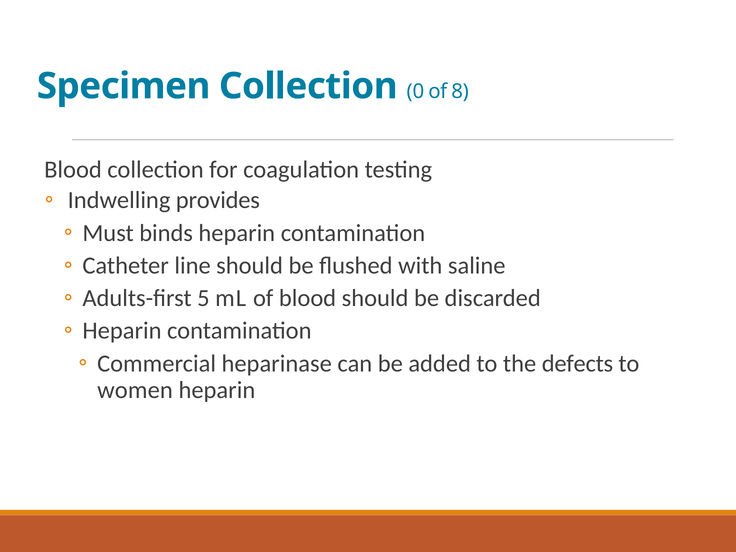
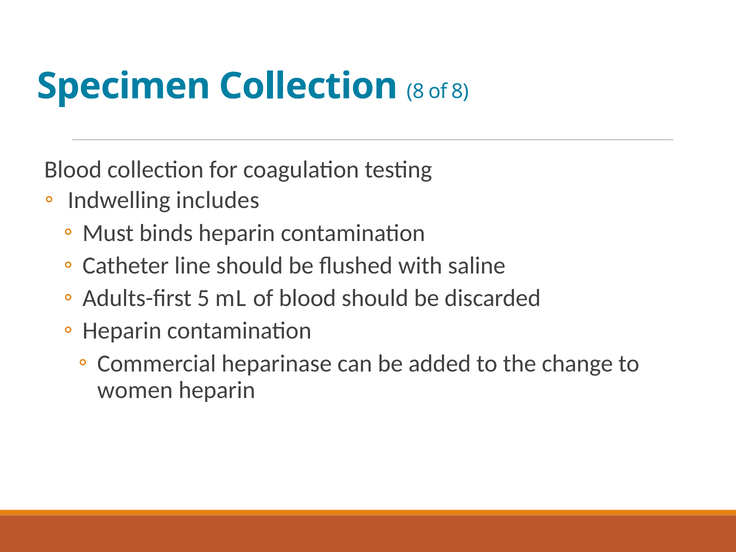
Collection 0: 0 -> 8 (415, 92)
provides: provides -> includes (218, 200)
defects: defects -> change (577, 363)
